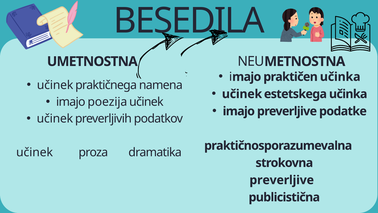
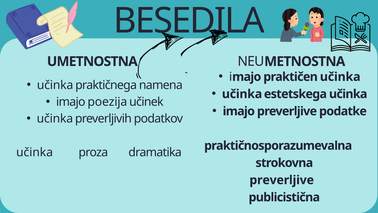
učinek: učinek -> učinka (55, 85)
učinek: učinek -> učinka (242, 94)
učinek: učinek -> učinka (55, 119)
učinek: učinek -> učinka (35, 152)
